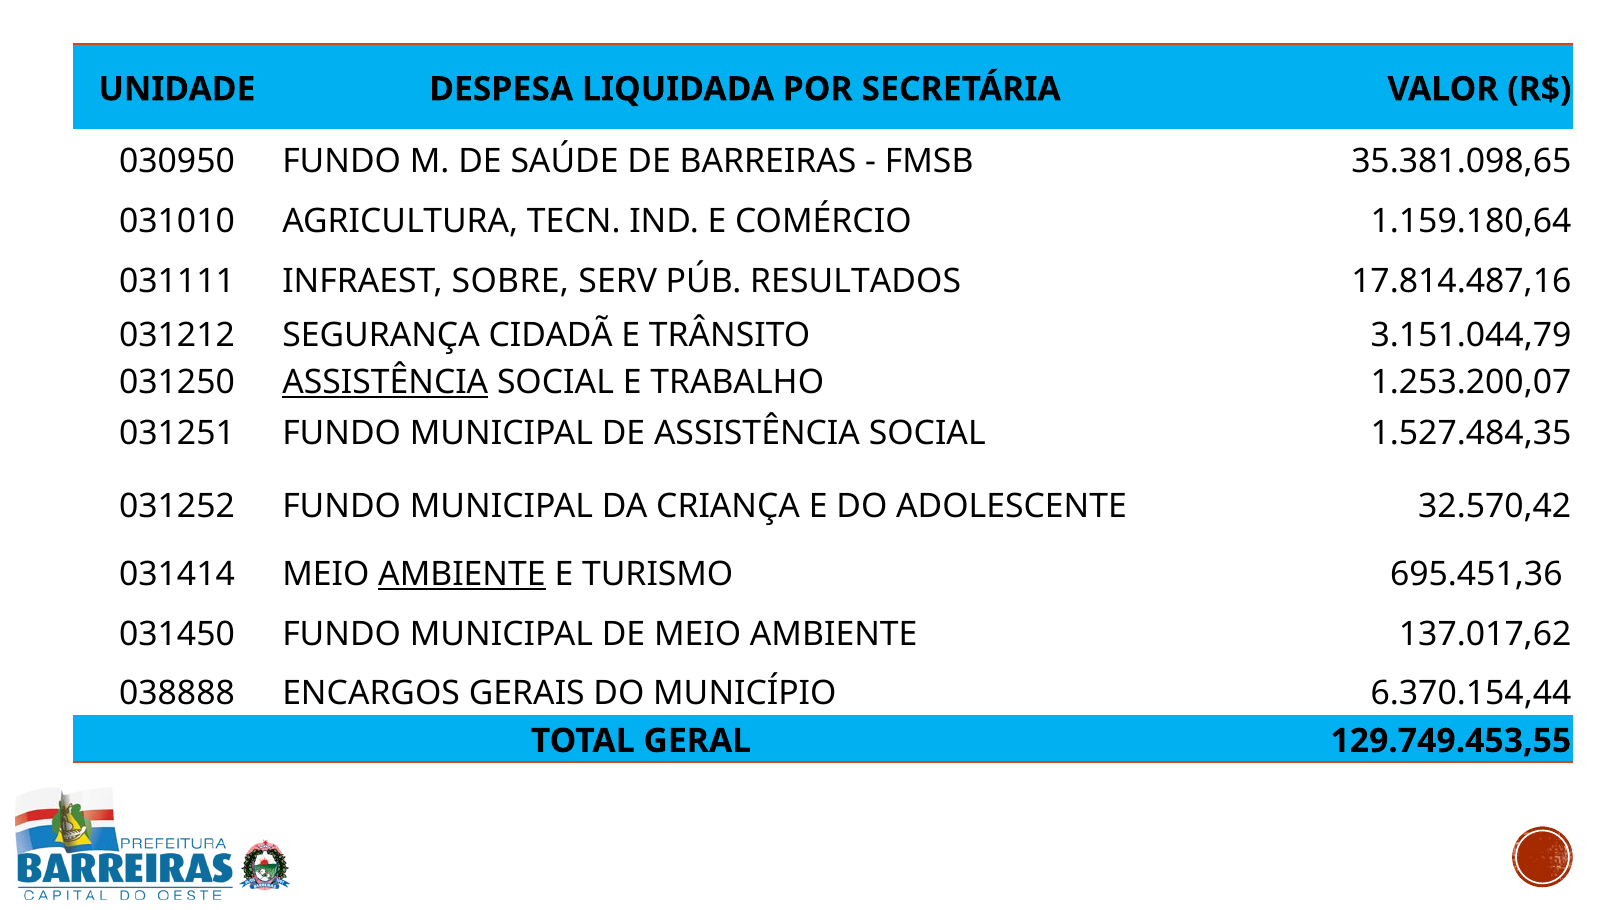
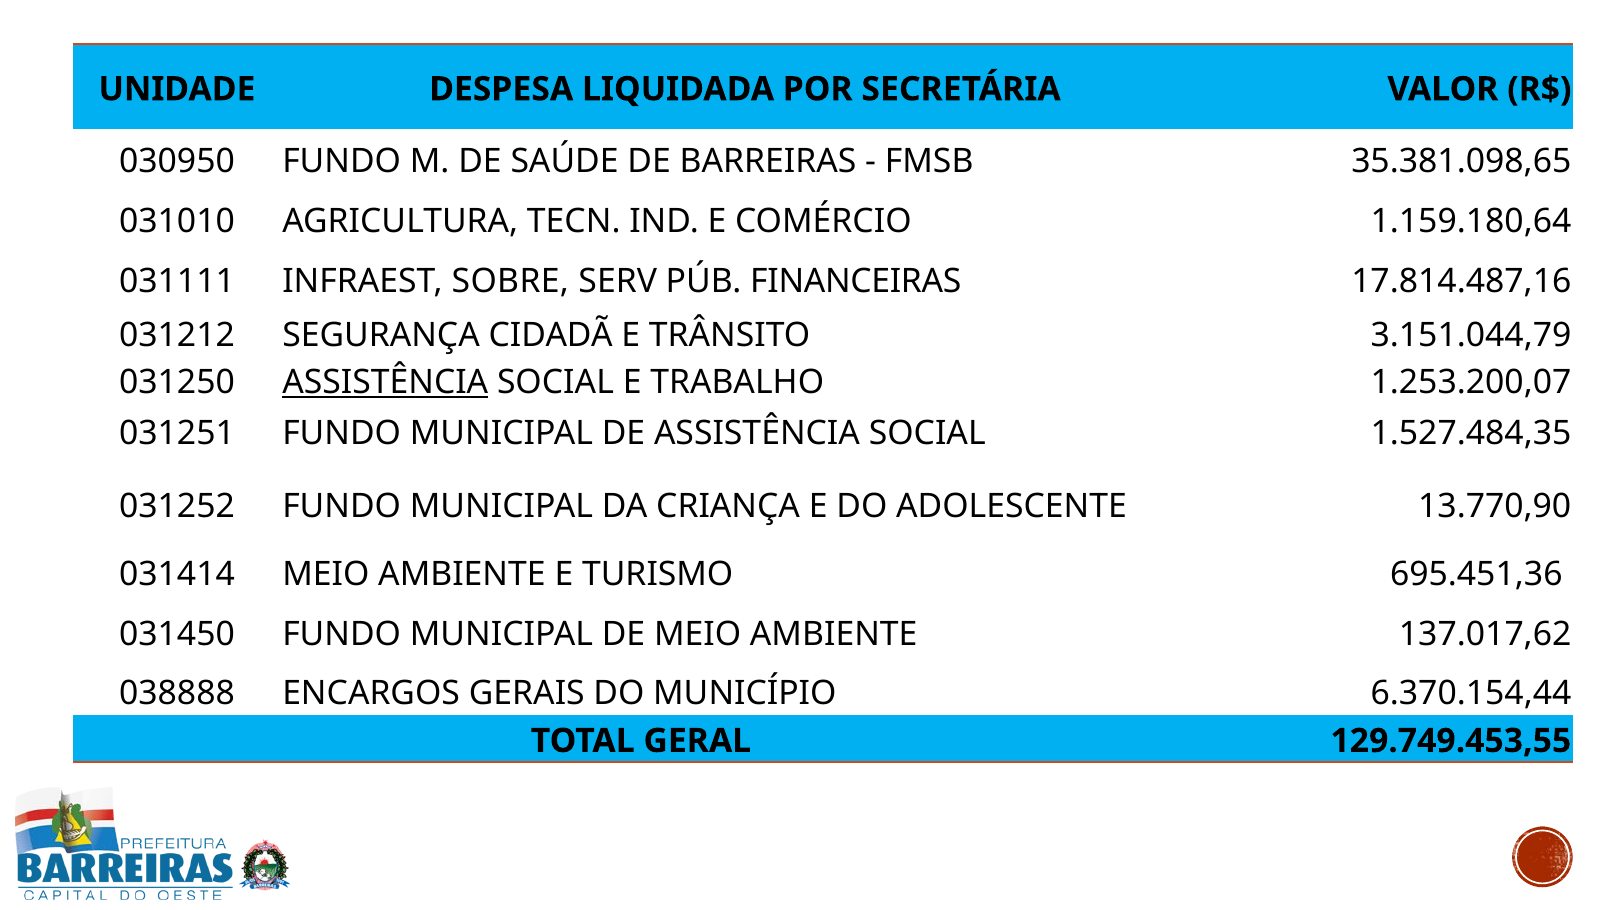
RESULTADOS: RESULTADOS -> FINANCEIRAS (856, 281)
32.570,42: 32.570,42 -> 13.770,90 (1495, 506)
AMBIENTE underline: present -> none (462, 574)
